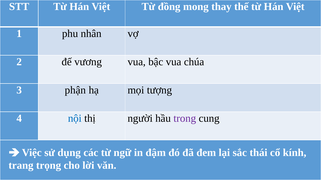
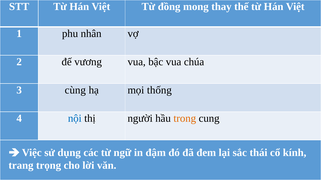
phận: phận -> cùng (75, 90)
tượng: tượng -> thống (159, 90)
trong colour: purple -> orange (185, 119)
